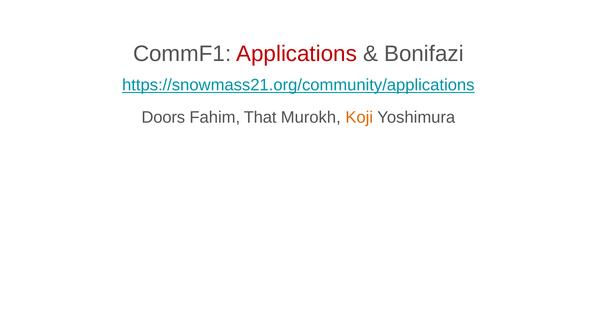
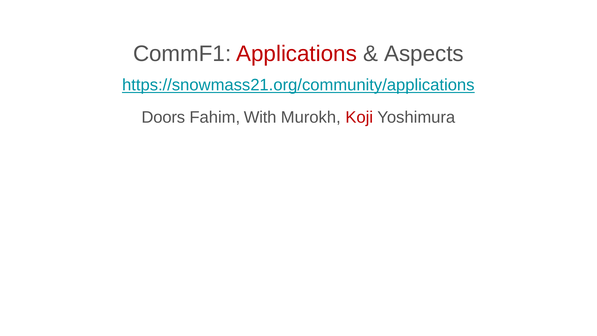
Bonifazi: Bonifazi -> Aspects (424, 54)
That: That -> With (260, 117)
Koji colour: orange -> red (359, 117)
